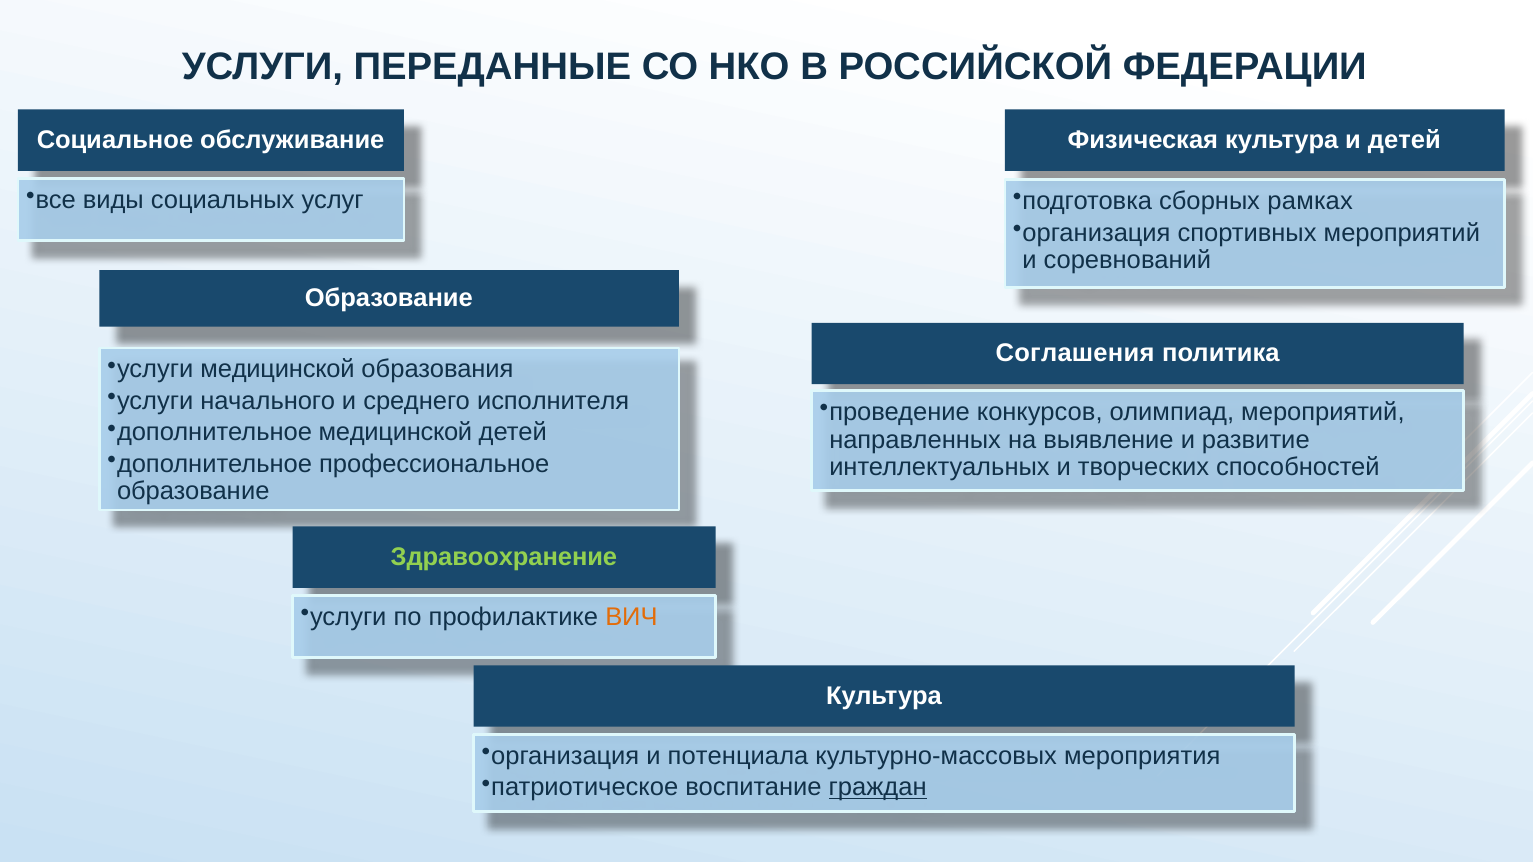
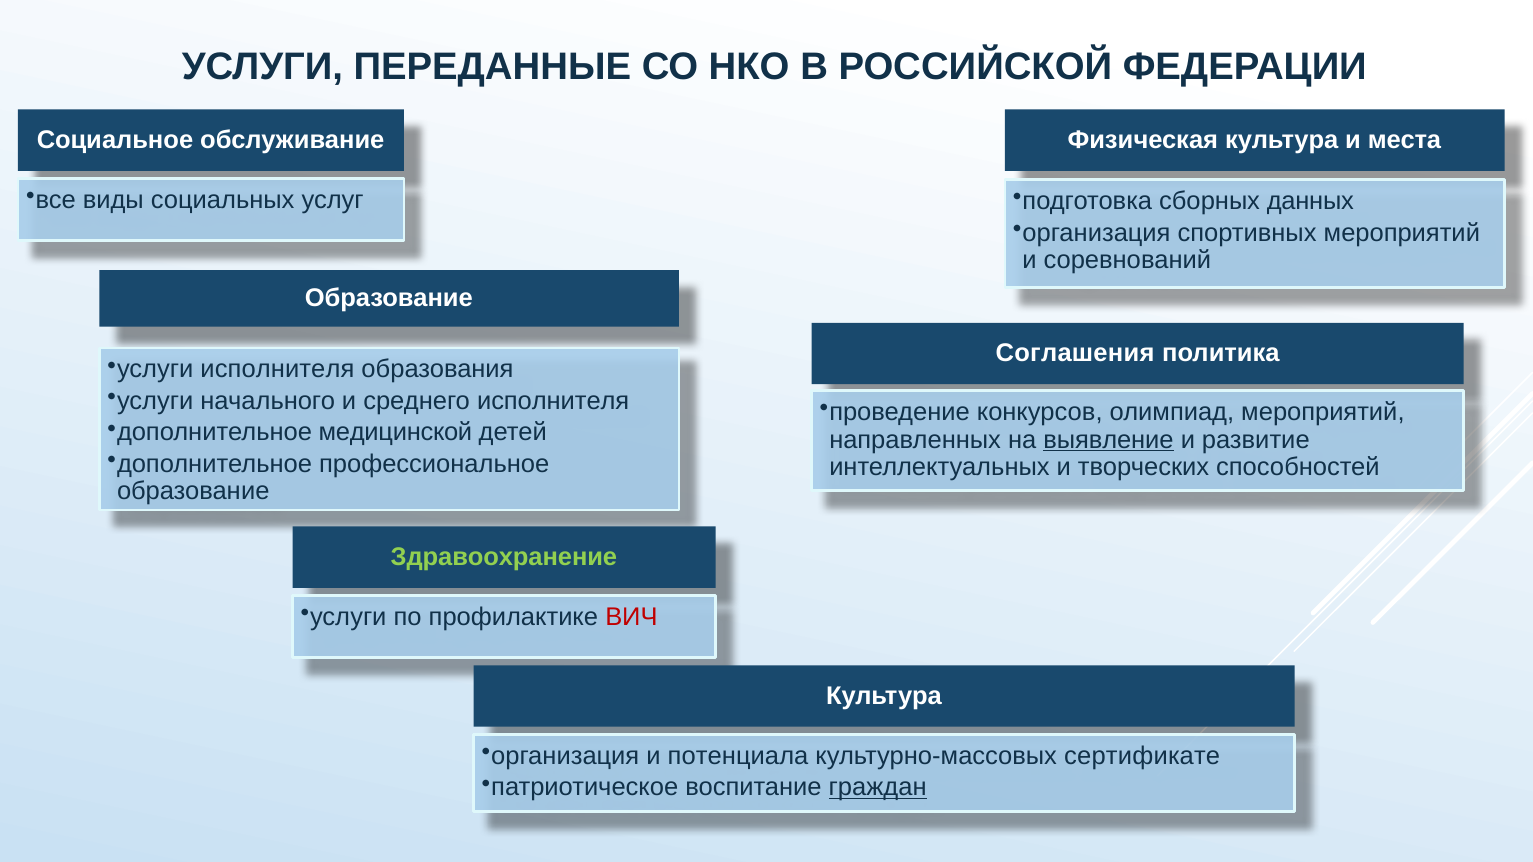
и детей: детей -> места (1405, 140)
рамках: рамках -> данных (1310, 201)
услуги медицинской: медицинской -> исполнителя (277, 370)
выявление underline: none -> present (1108, 440)
ВИЧ colour: orange -> red (631, 617)
мероприятия: мероприятия -> сертификате (1142, 756)
